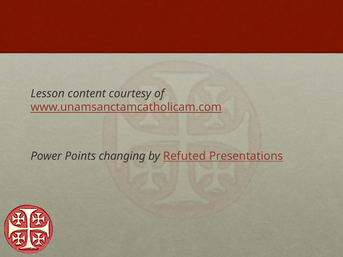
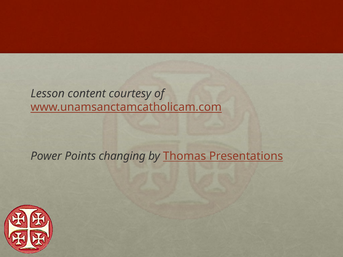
Refuted: Refuted -> Thomas (185, 156)
